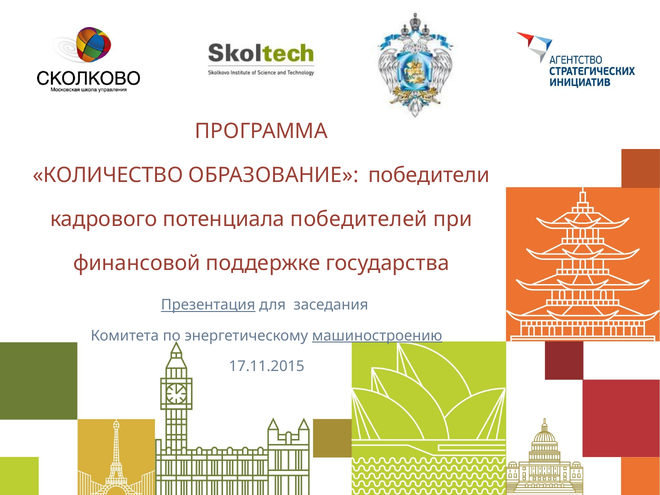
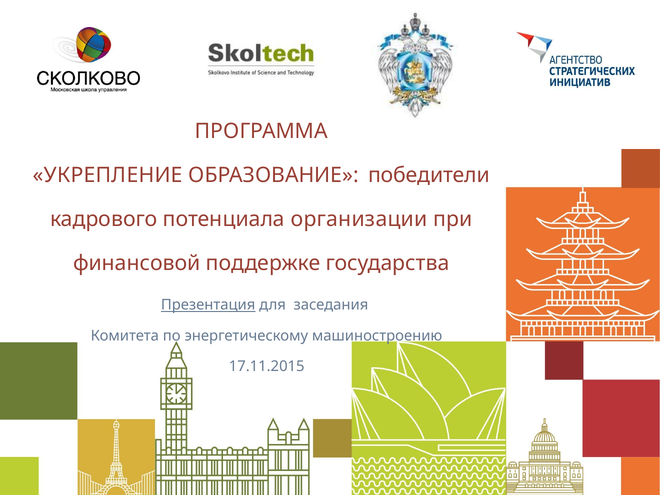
КОЛИЧЕСТВО: КОЛИЧЕСТВО -> УКРЕПЛЕНИЕ (108, 175)
победителей: победителей -> организации (359, 219)
машиностроению underline: present -> none (377, 336)
